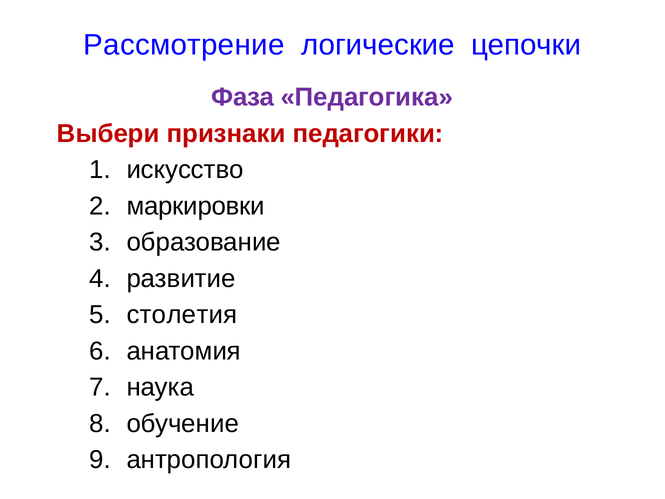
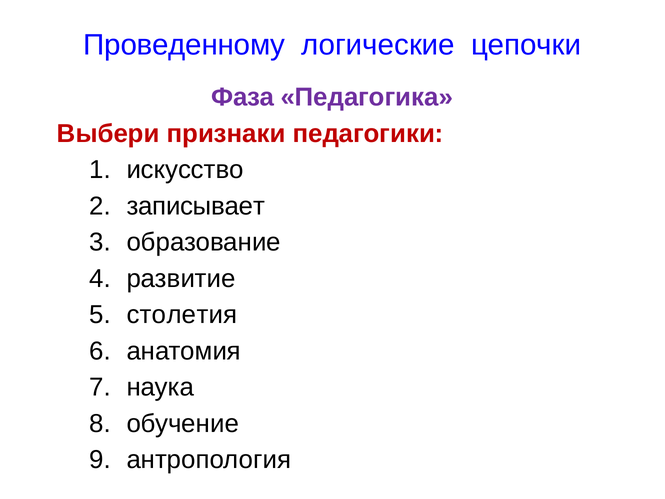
Рассмотрение: Рассмотрение -> Проведенному (184, 45)
маркировки: маркировки -> записывает (196, 206)
